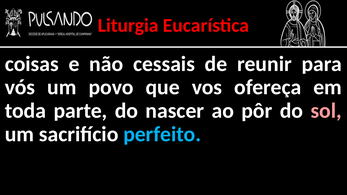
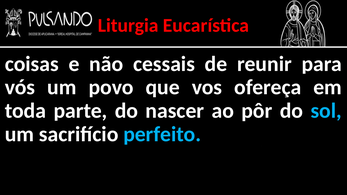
sol colour: pink -> light blue (326, 111)
